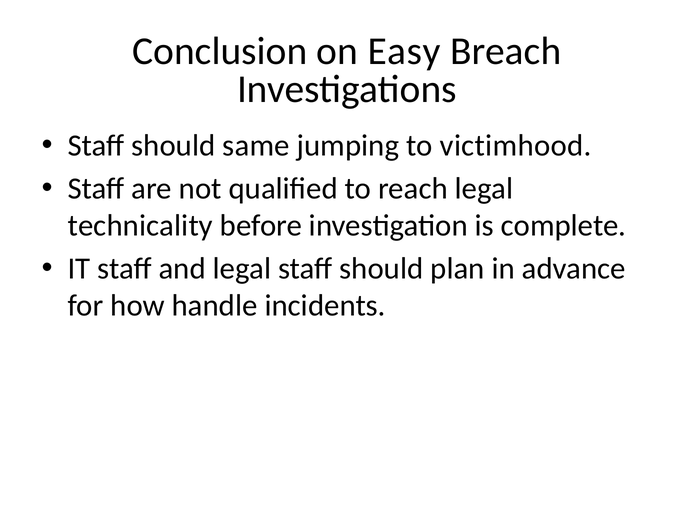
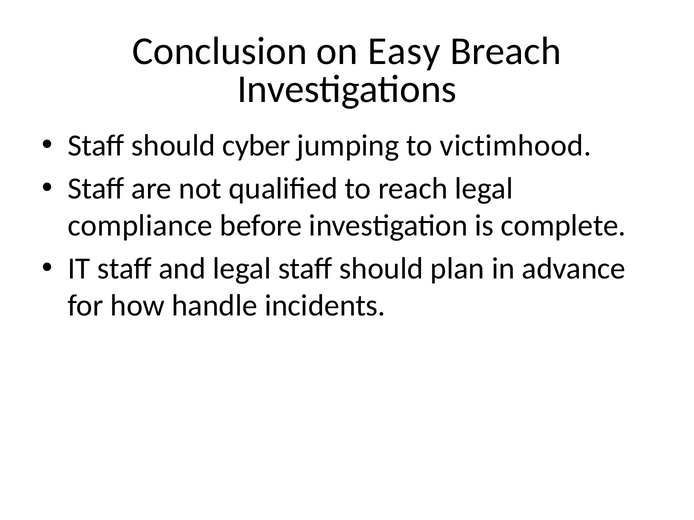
same: same -> cyber (256, 146)
technicality: technicality -> compliance (140, 226)
